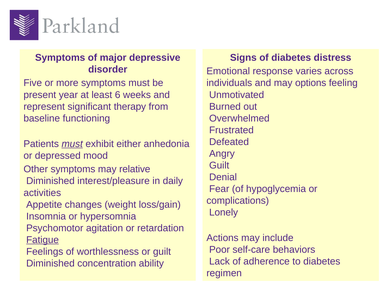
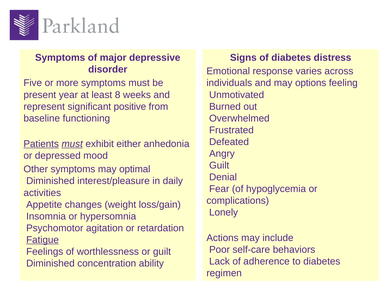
6: 6 -> 8 (118, 95)
therapy: therapy -> positive (130, 107)
Patients underline: none -> present (41, 144)
relative: relative -> optimal (135, 169)
